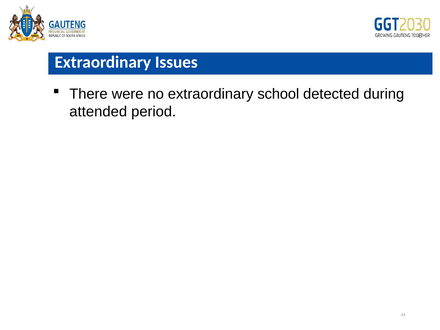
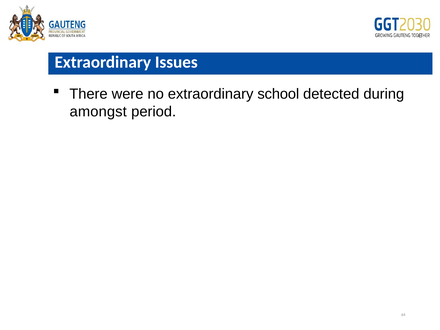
attended: attended -> amongst (98, 112)
